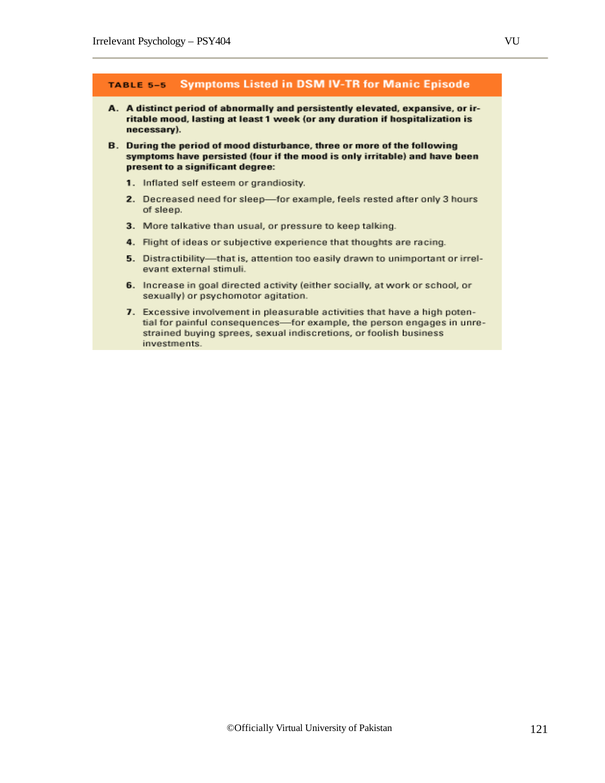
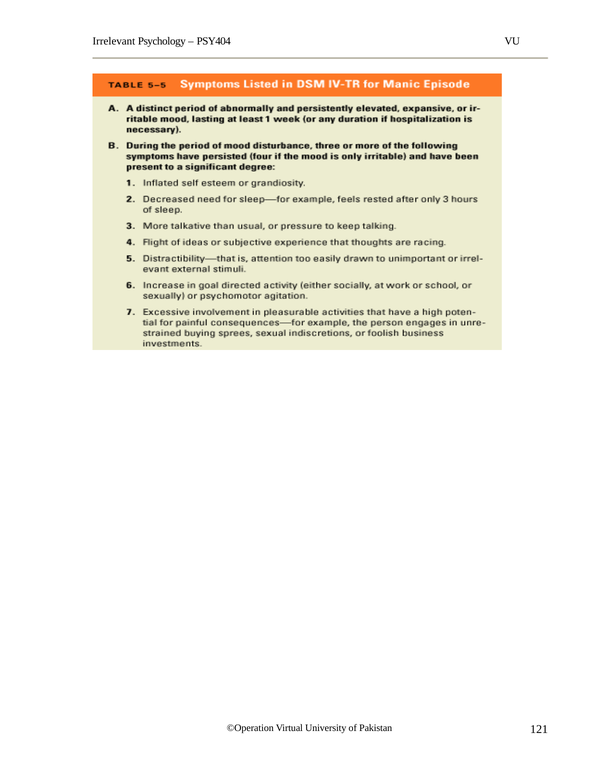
©Officially: ©Officially -> ©Operation (250, 728)
